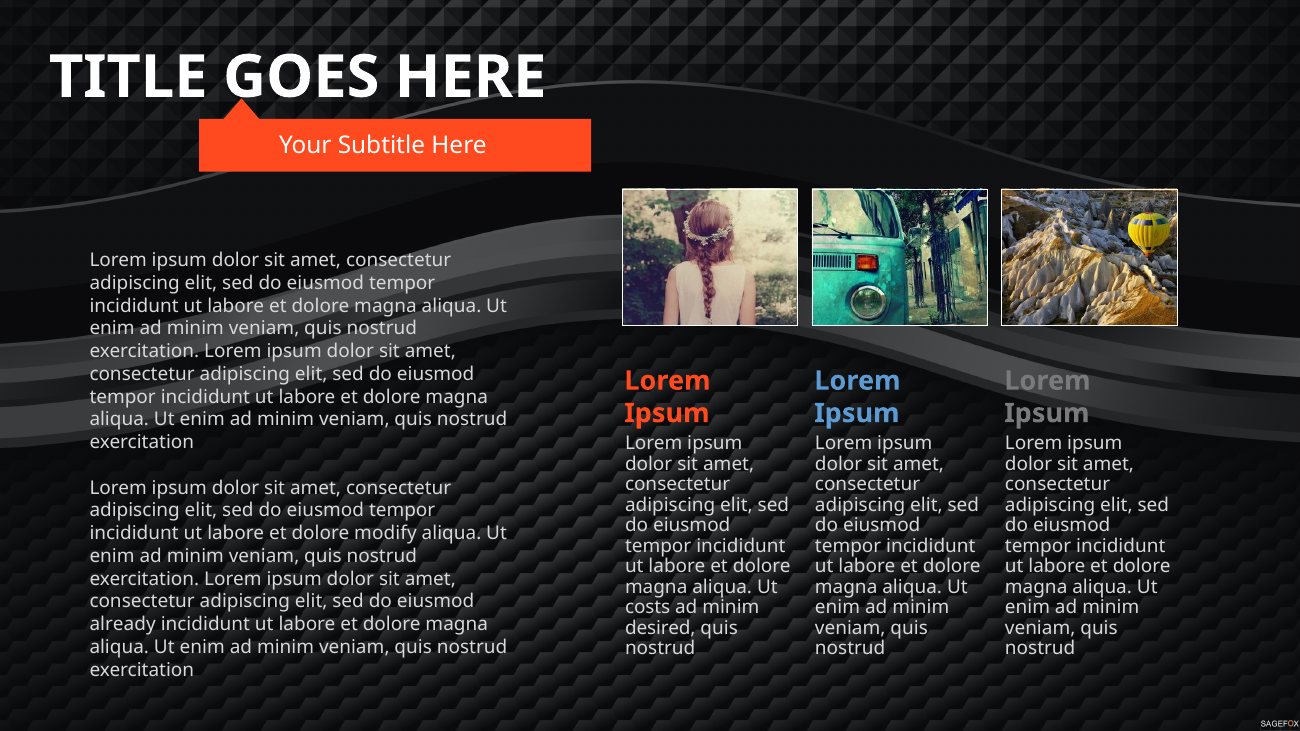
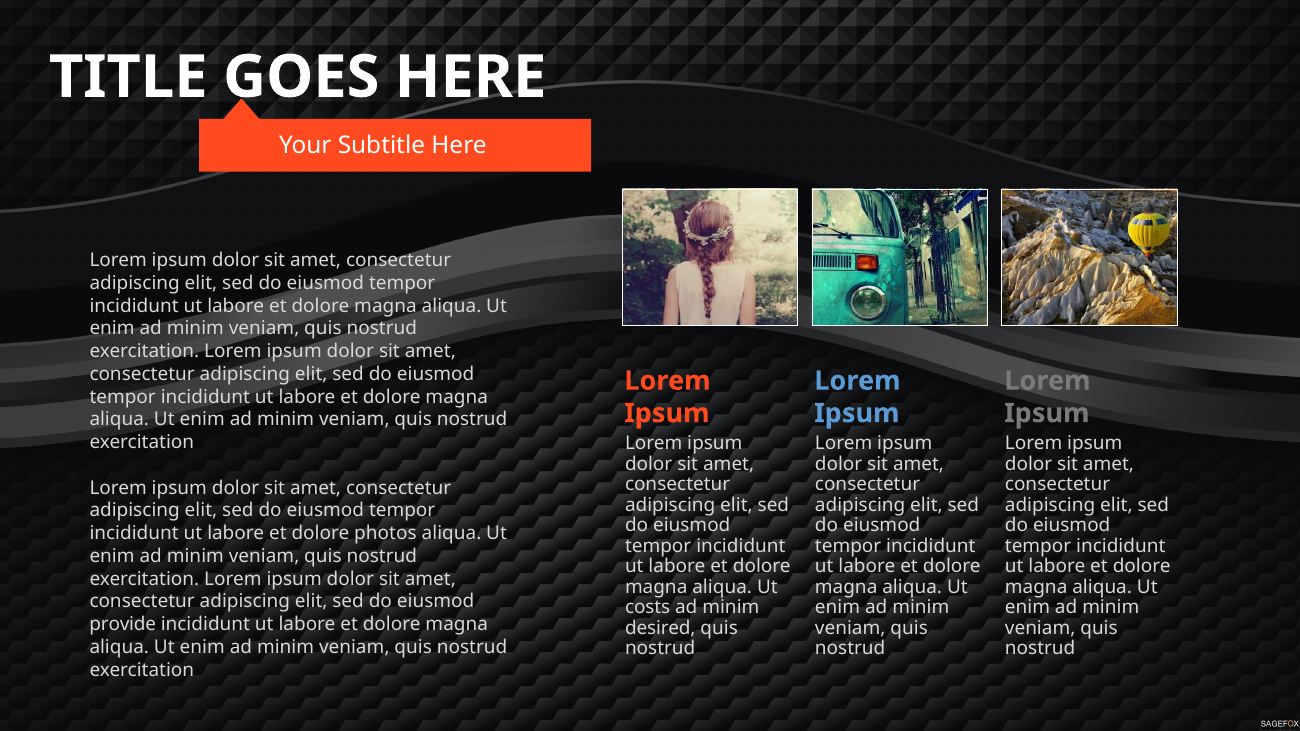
modify: modify -> photos (385, 534)
already: already -> provide (123, 625)
